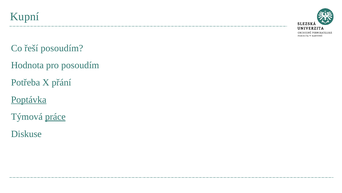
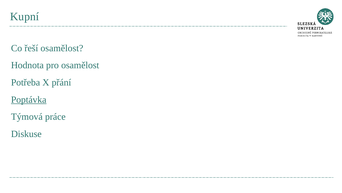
řeší posoudím: posoudím -> osamělost (62, 48)
pro posoudím: posoudím -> osamělost (80, 65)
práce underline: present -> none (55, 116)
